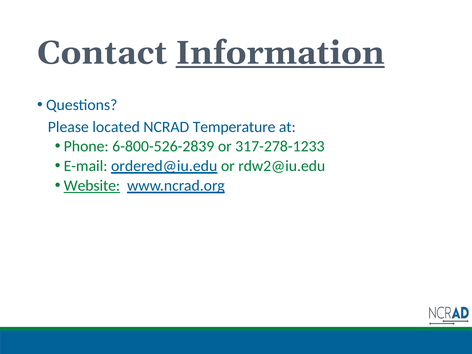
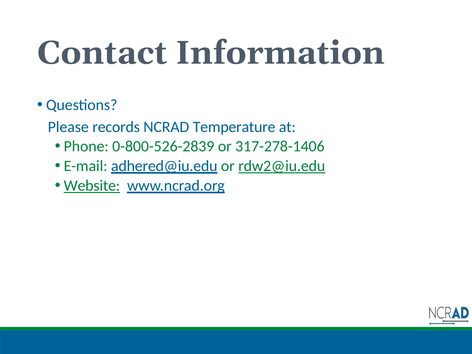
Information underline: present -> none (280, 53)
located: located -> records (116, 127)
6-800-526-2839: 6-800-526-2839 -> 0-800-526-2839 (163, 146)
317-278-1233: 317-278-1233 -> 317-278-1406 (280, 146)
ordered@iu.edu: ordered@iu.edu -> adhered@iu.edu (164, 166)
rdw2@iu.edu underline: none -> present (282, 166)
